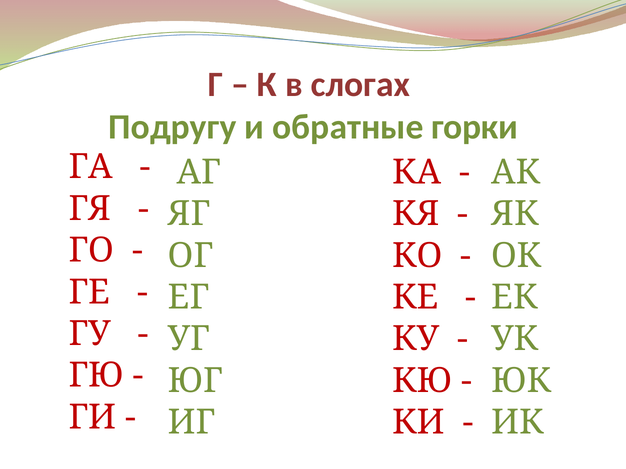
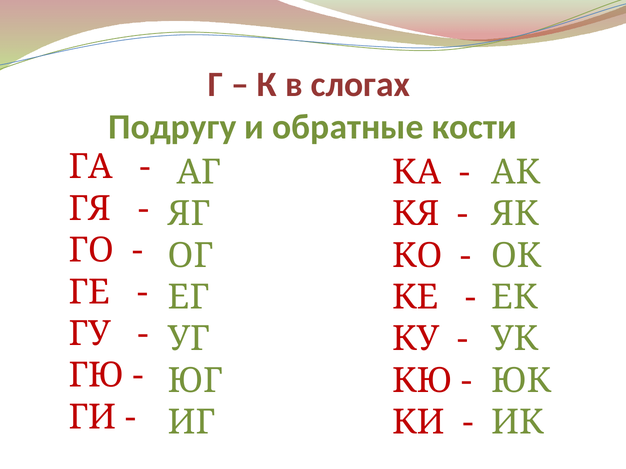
горки: горки -> кости (474, 127)
